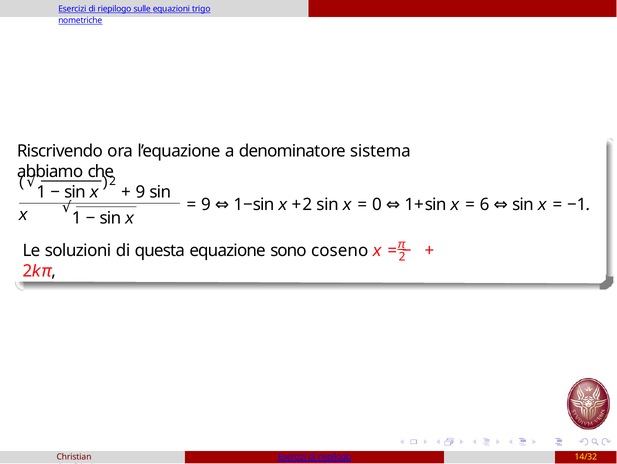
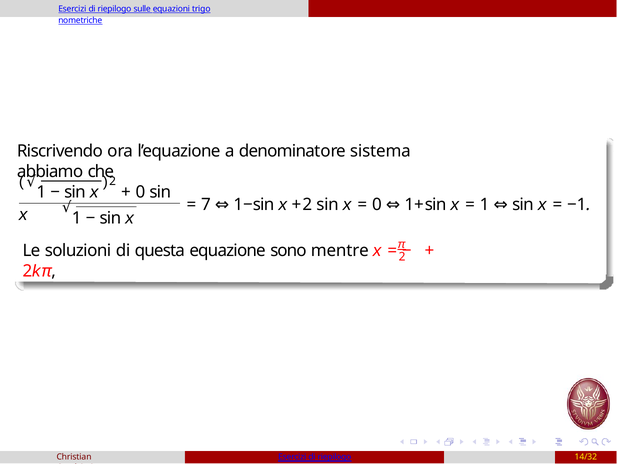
9: 9 -> 0 (140, 192)
9: 9 -> 7 (206, 204)
6: 6 -> 1 (485, 204)
coseno: coseno -> mentre (340, 250)
